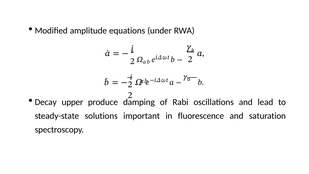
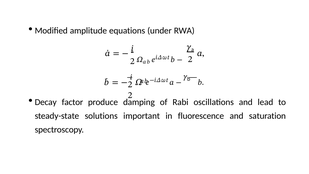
upper: upper -> factor (72, 102)
